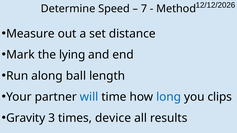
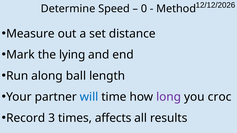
7: 7 -> 0 (144, 9)
long colour: blue -> purple (169, 97)
clips: clips -> croc (220, 97)
Gravity: Gravity -> Record (26, 118)
device: device -> affects (113, 118)
